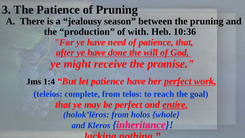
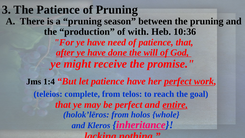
a jealousy: jealousy -> pruning (82, 21)
